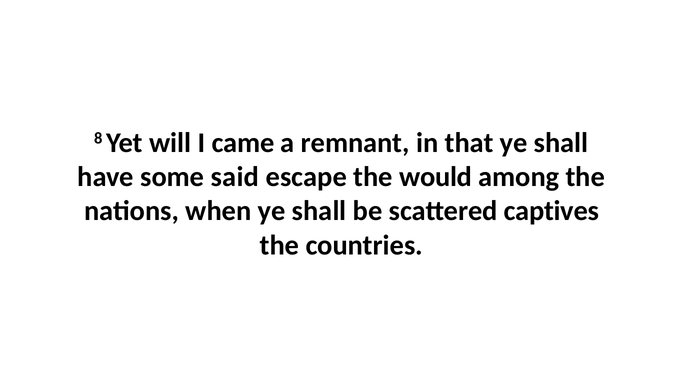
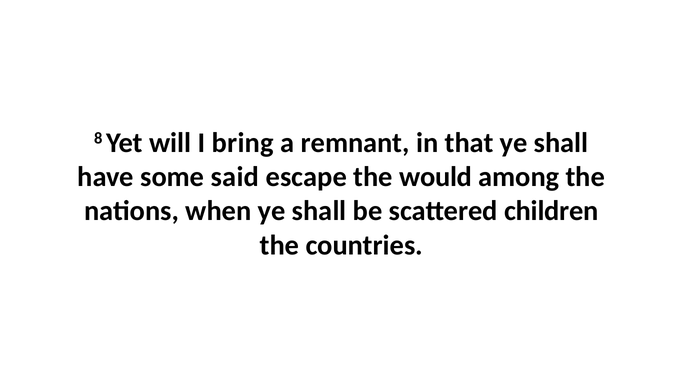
came: came -> bring (243, 143)
captives: captives -> children (551, 211)
